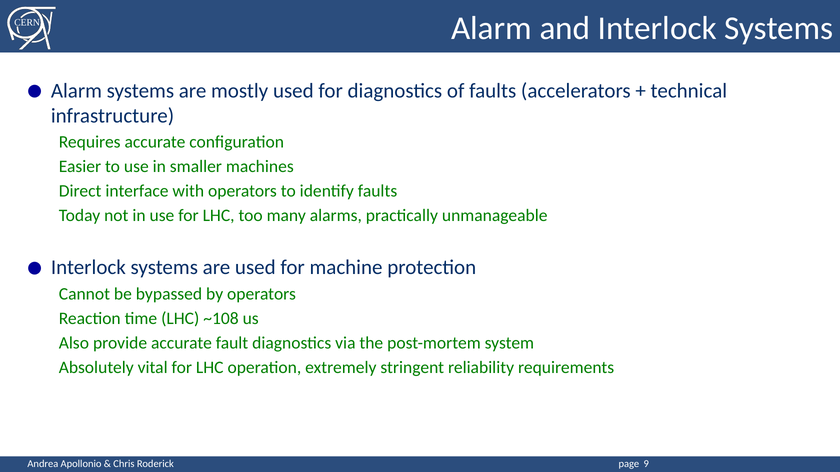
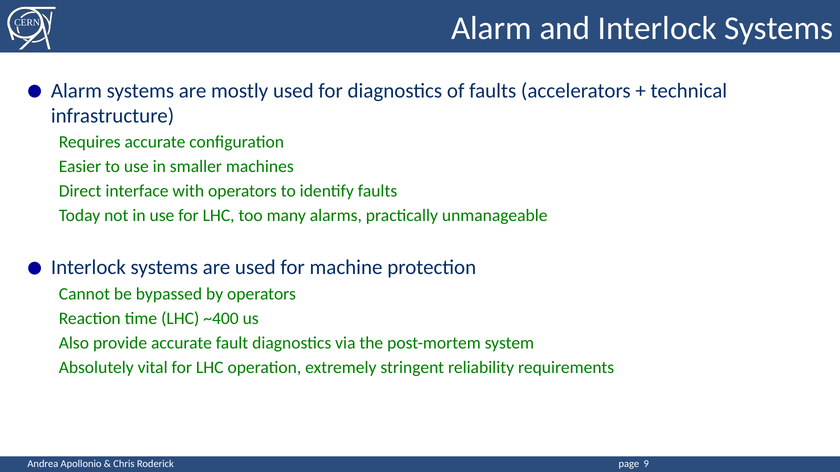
~108: ~108 -> ~400 (221, 319)
